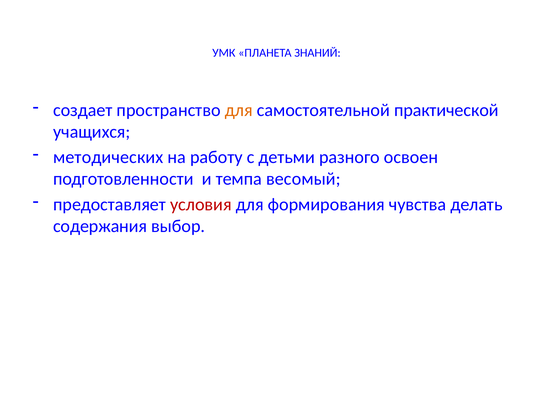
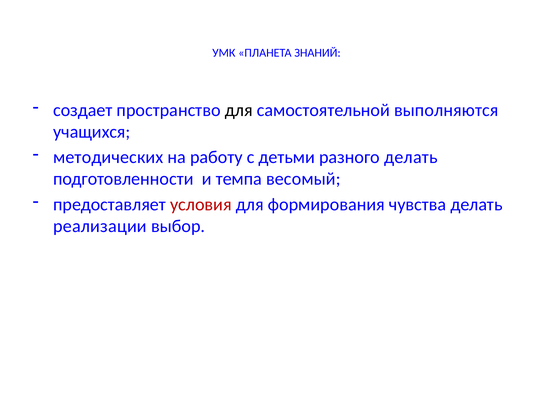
для colour: orange -> black (239, 110)
практической: практической -> выполняются (446, 110)
разного освоен: освоен -> делать (411, 157)
содержания: содержания -> реализации (100, 226)
